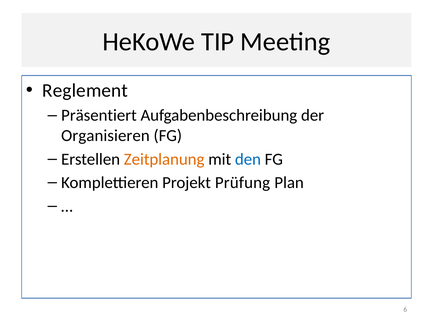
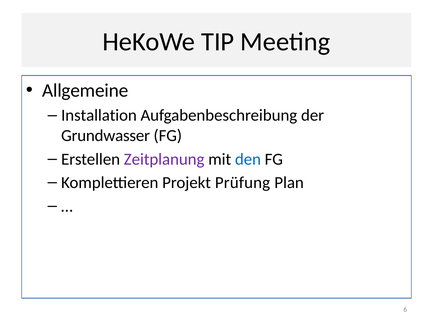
Reglement: Reglement -> Allgemeine (85, 91)
Präsentiert: Präsentiert -> Installation (99, 116)
Organisieren: Organisieren -> Grundwasser (106, 136)
Zeitplanung colour: orange -> purple (164, 160)
